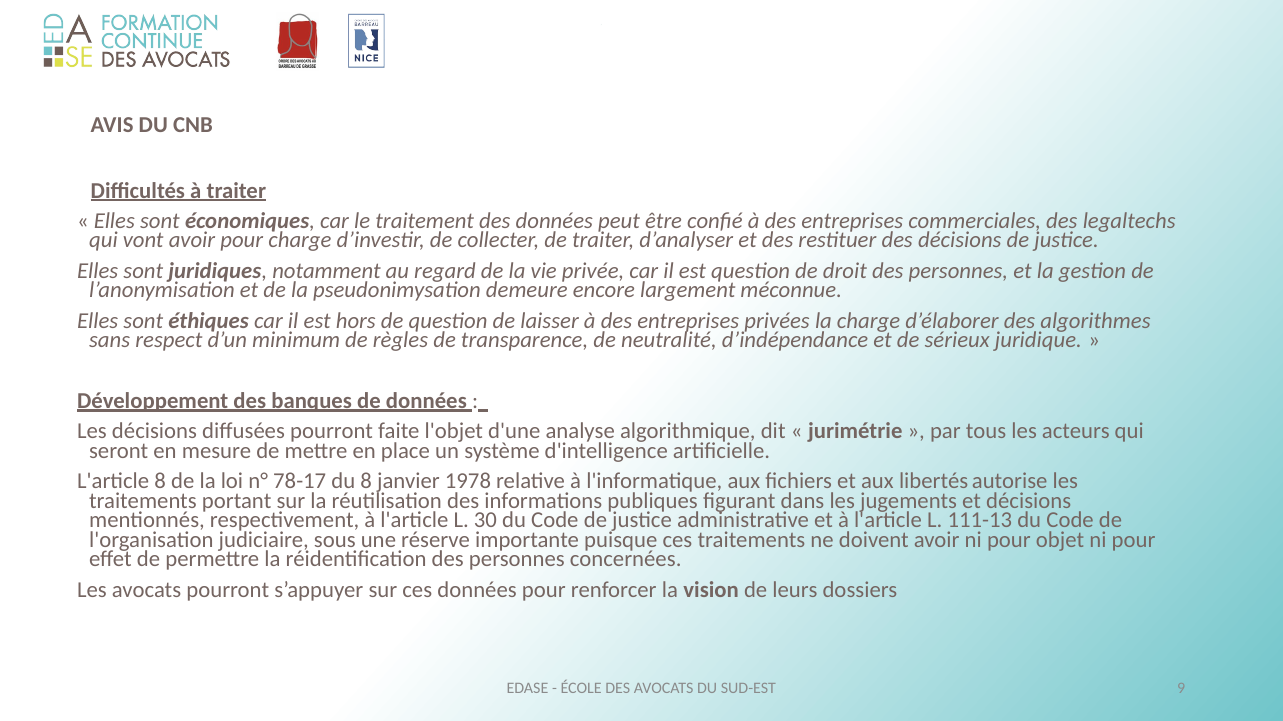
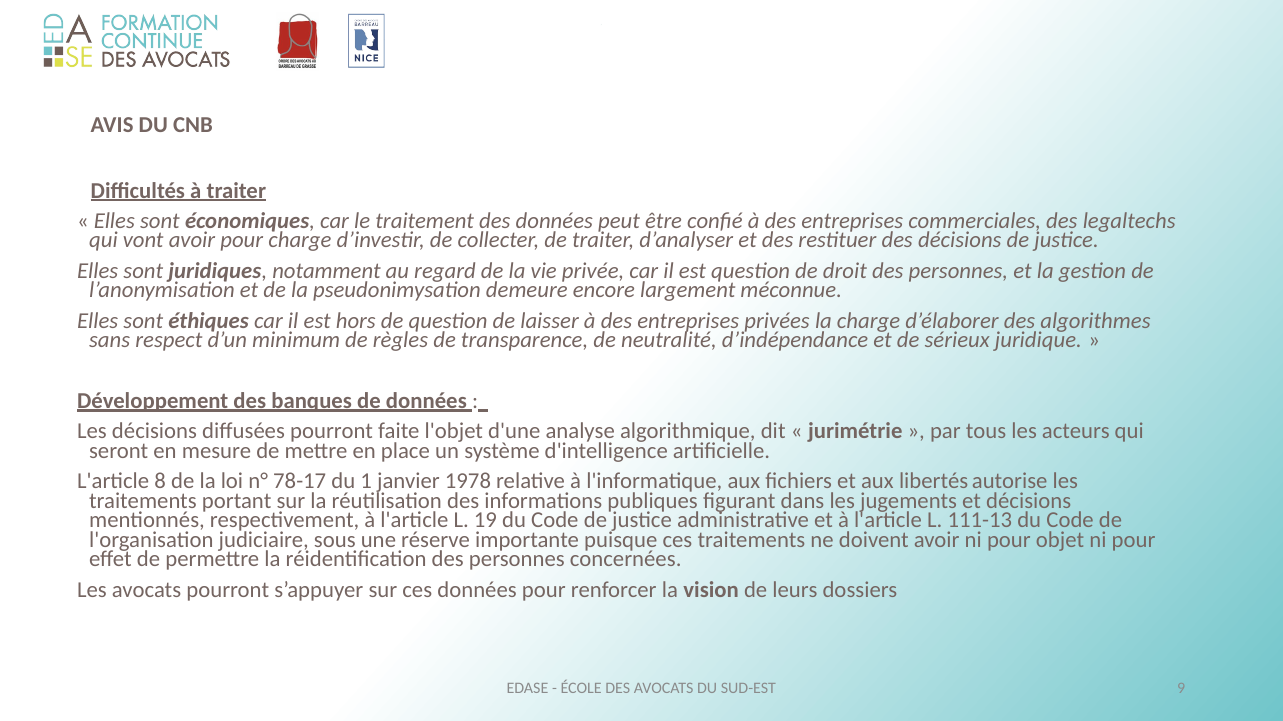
du 8: 8 -> 1 (366, 481)
30: 30 -> 19 (485, 521)
